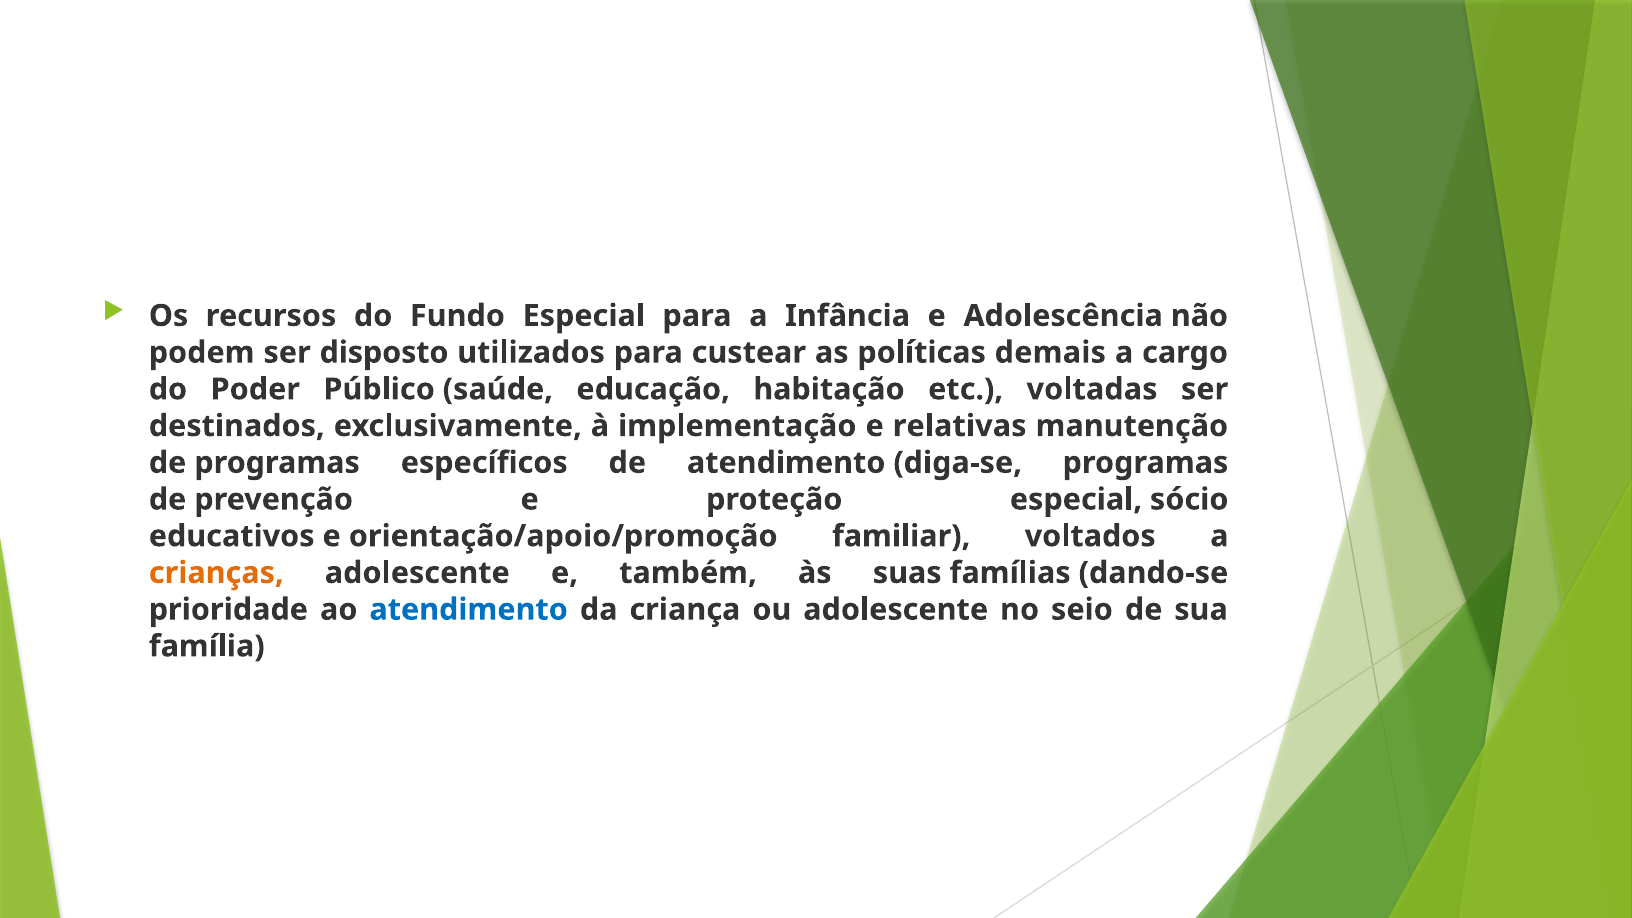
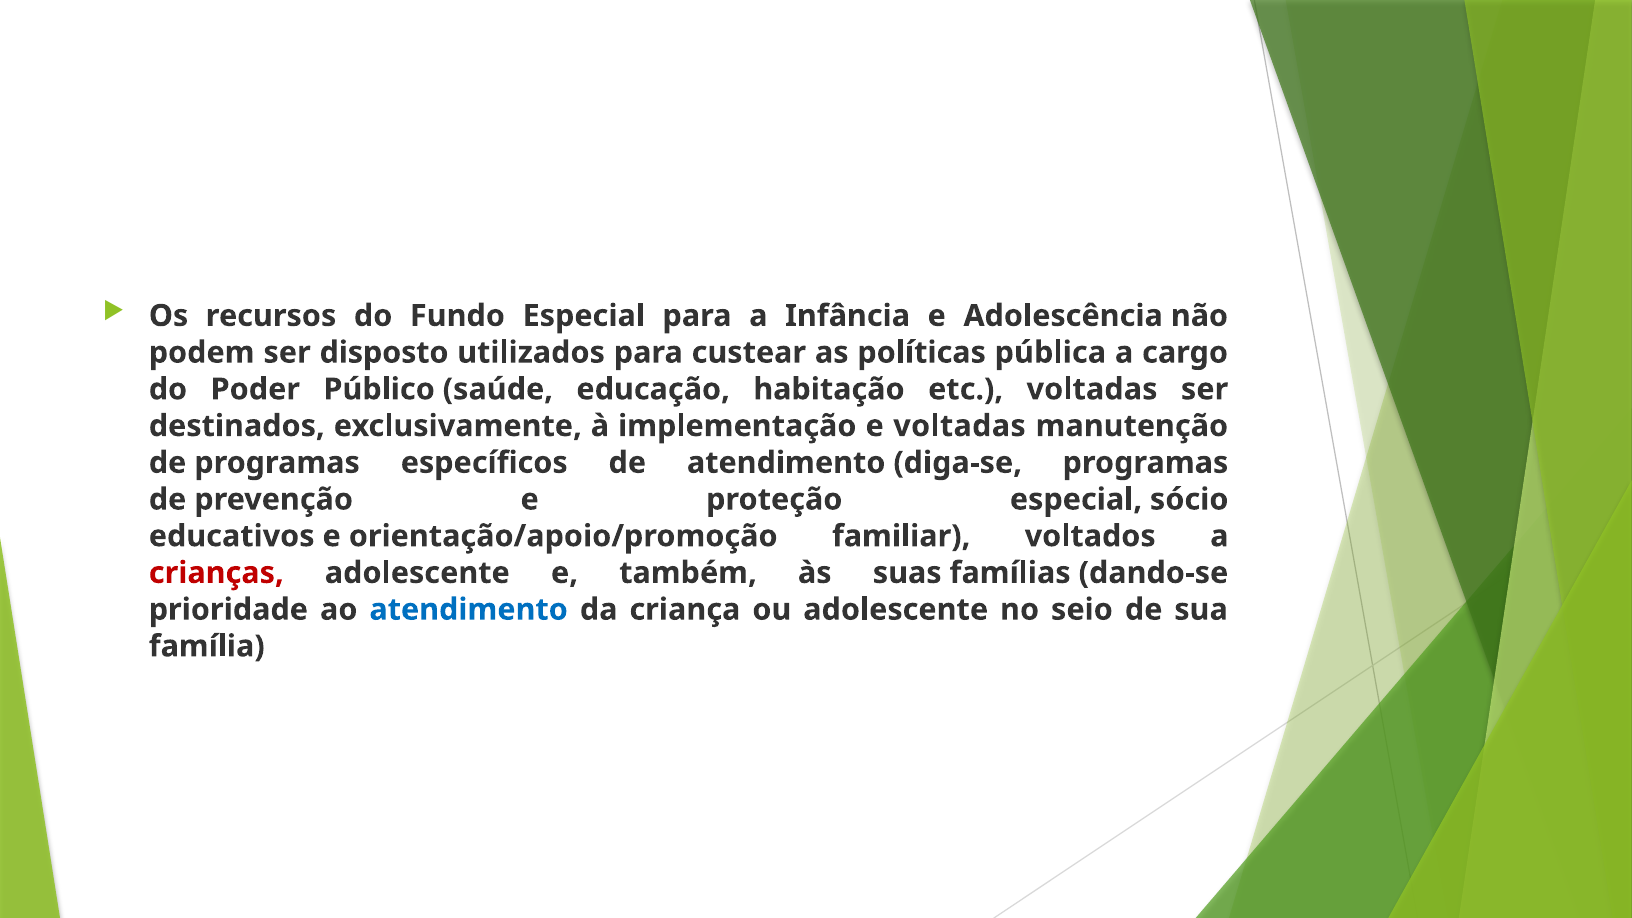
demais: demais -> pública (1050, 353)
e relativas: relativas -> voltadas (960, 426)
crianças colour: orange -> red (216, 573)
